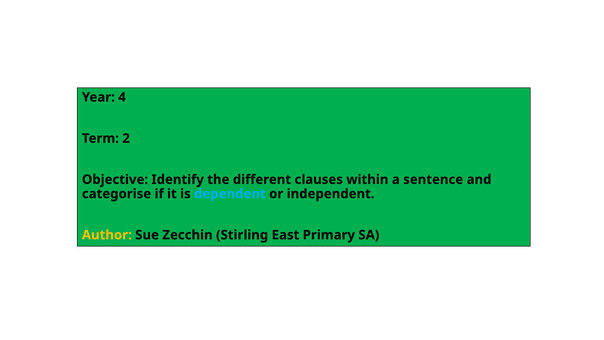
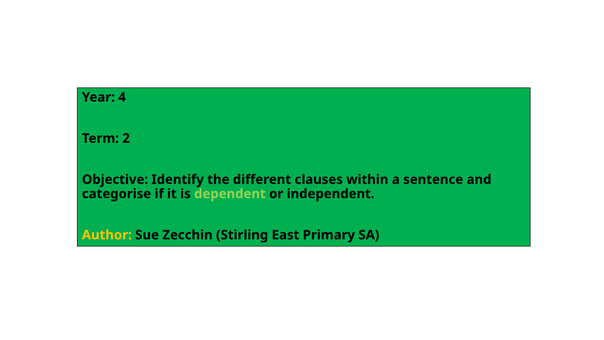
dependent colour: light blue -> light green (230, 194)
